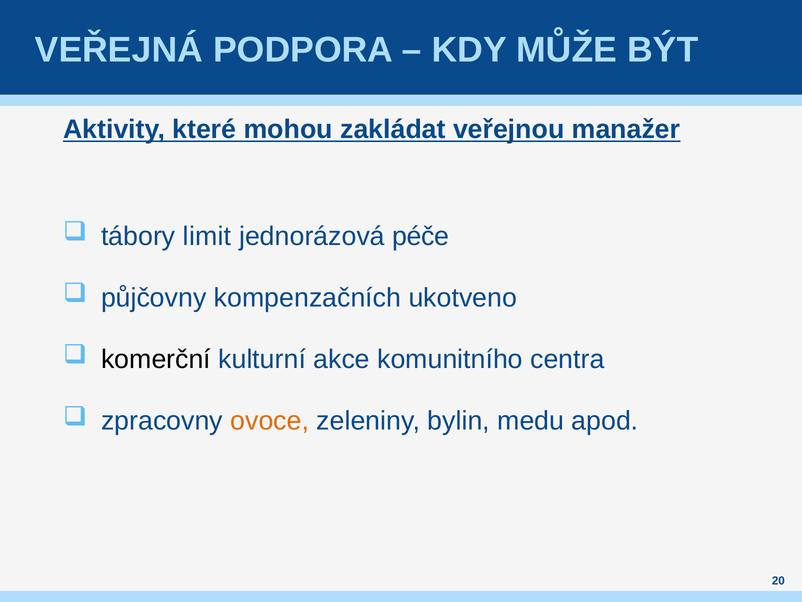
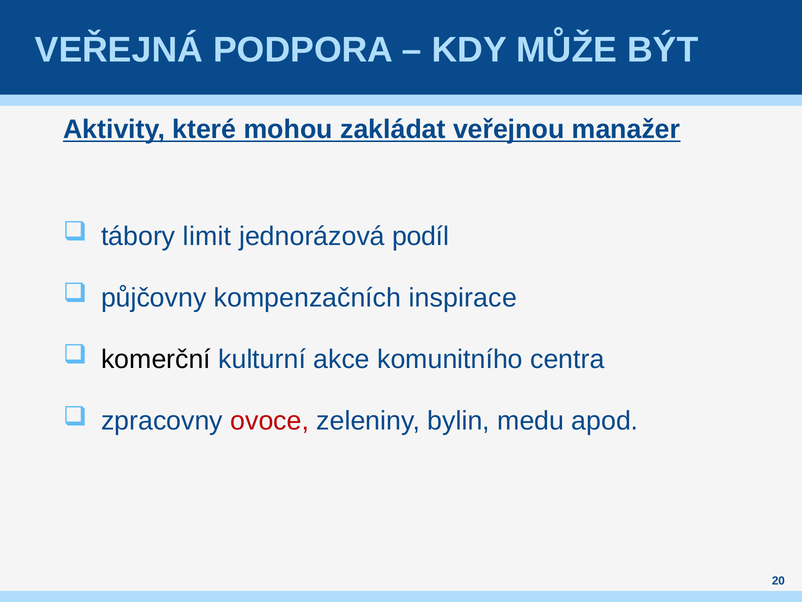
péče: péče -> podíl (421, 236)
ukotveno: ukotveno -> inspirace (463, 298)
ovoce colour: orange -> red (270, 421)
